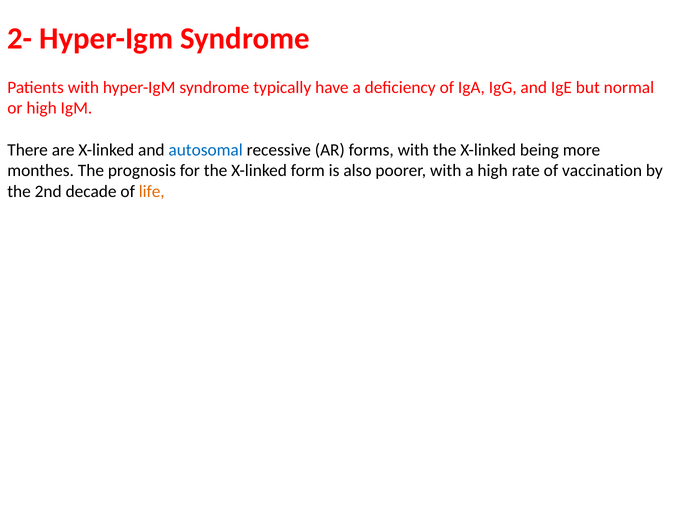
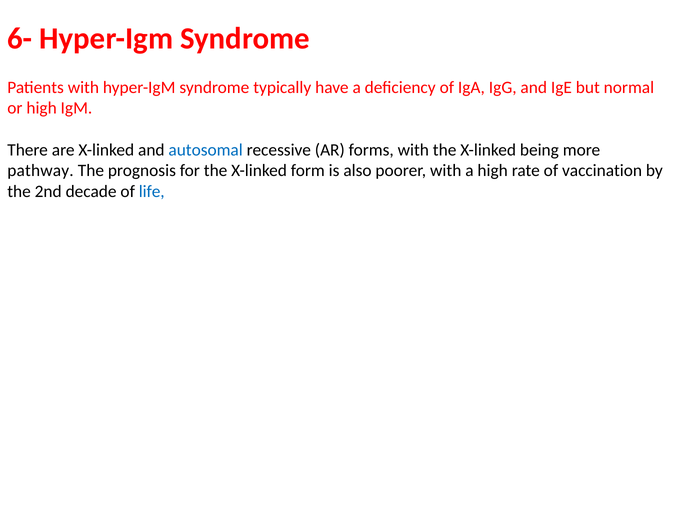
2-: 2- -> 6- (20, 38)
monthes: monthes -> pathway (41, 170)
life colour: orange -> blue (152, 191)
